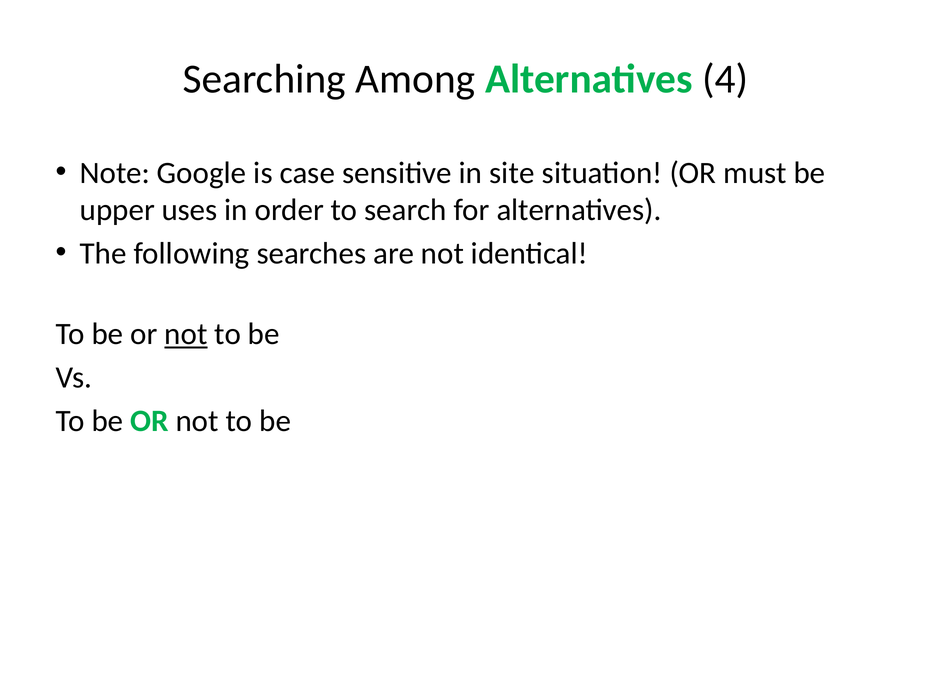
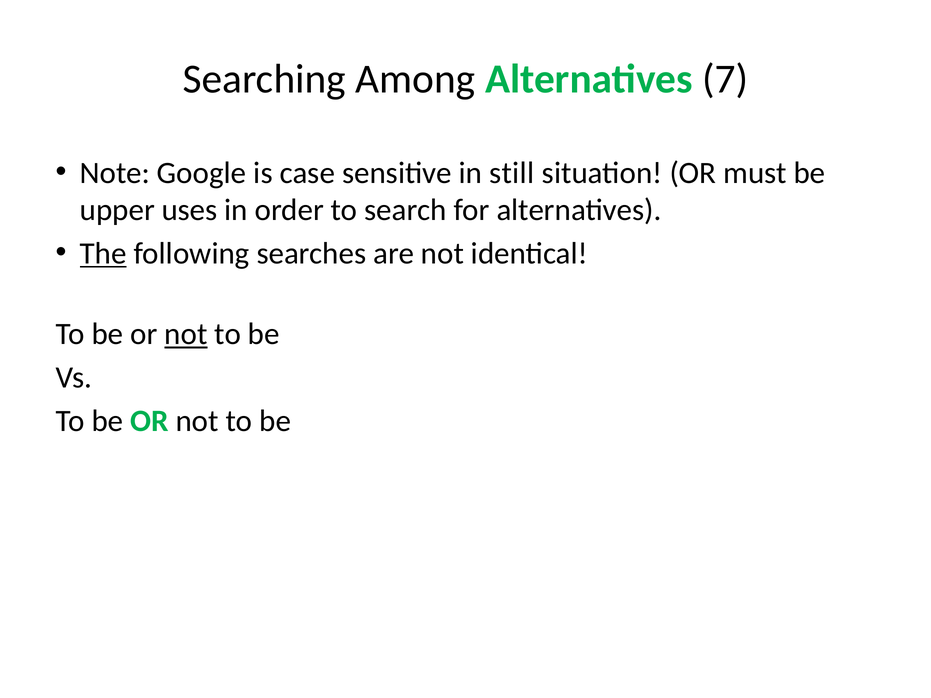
4: 4 -> 7 (725, 79)
site: site -> still (512, 173)
The underline: none -> present (103, 254)
